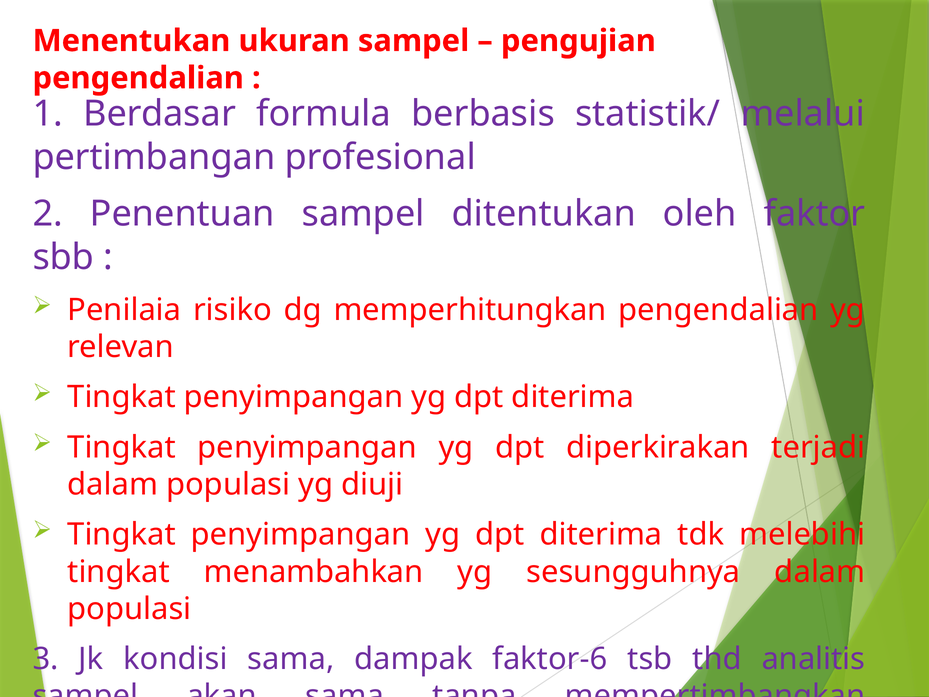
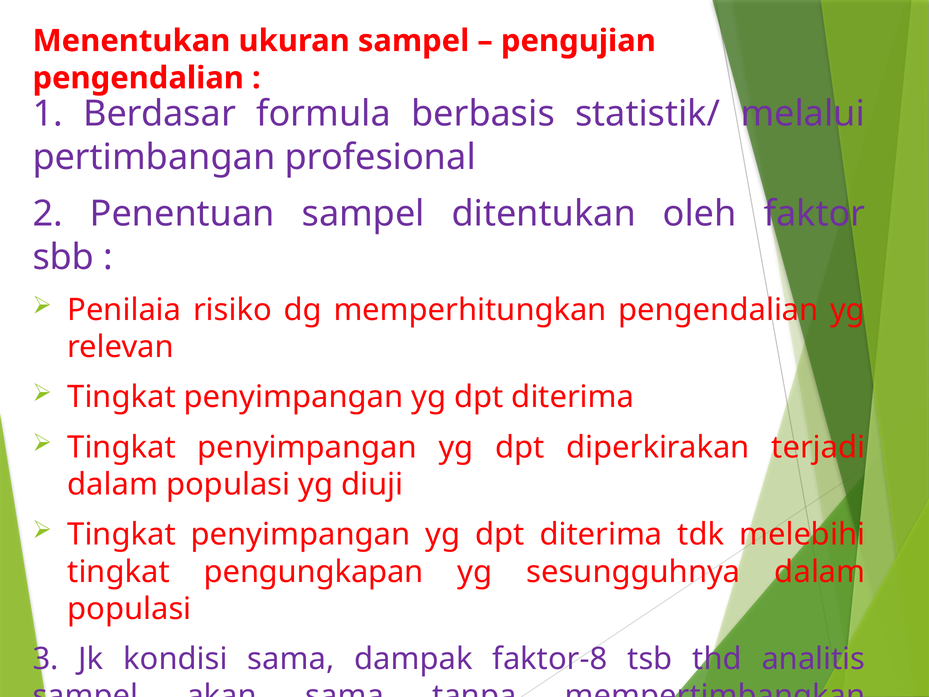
menambahkan: menambahkan -> pengungkapan (314, 572)
faktor-6: faktor-6 -> faktor-8 (550, 659)
